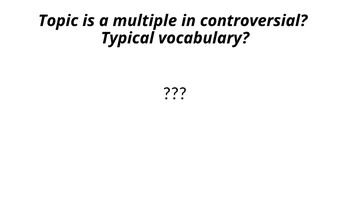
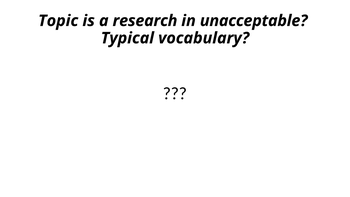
multiple: multiple -> research (145, 21)
controversial: controversial -> unacceptable (254, 21)
